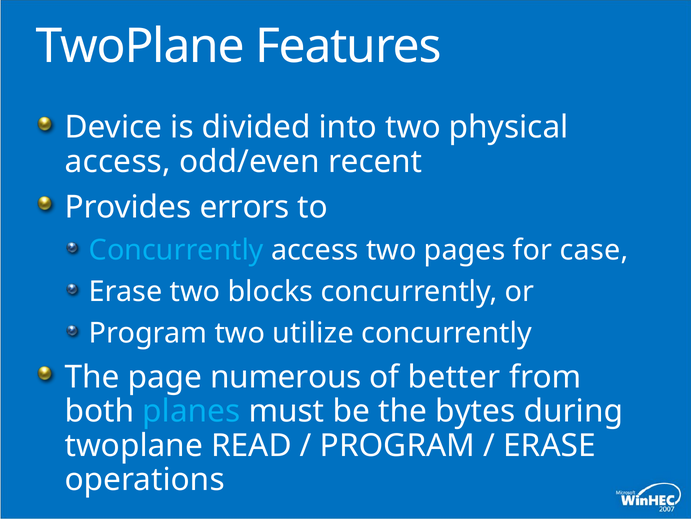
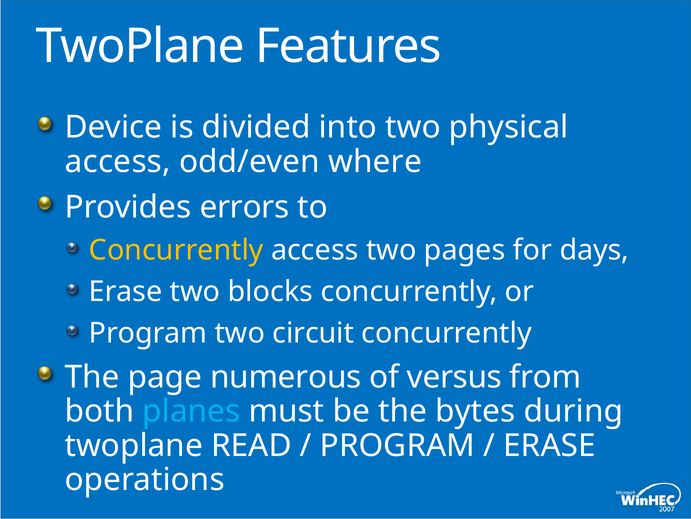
recent: recent -> where (375, 161)
Concurrently colour: light blue -> yellow (176, 250)
case: case -> days (594, 250)
utilize: utilize -> circuit (313, 333)
better: better -> versus (454, 377)
